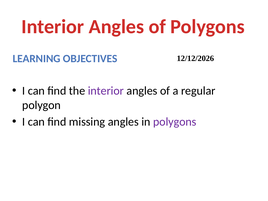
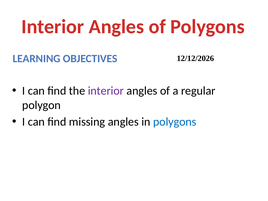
polygons colour: purple -> blue (175, 122)
